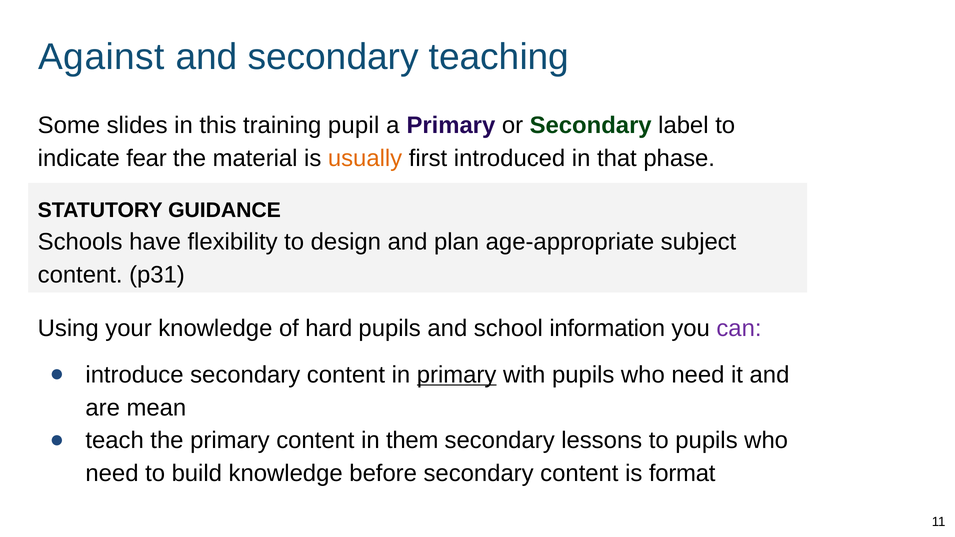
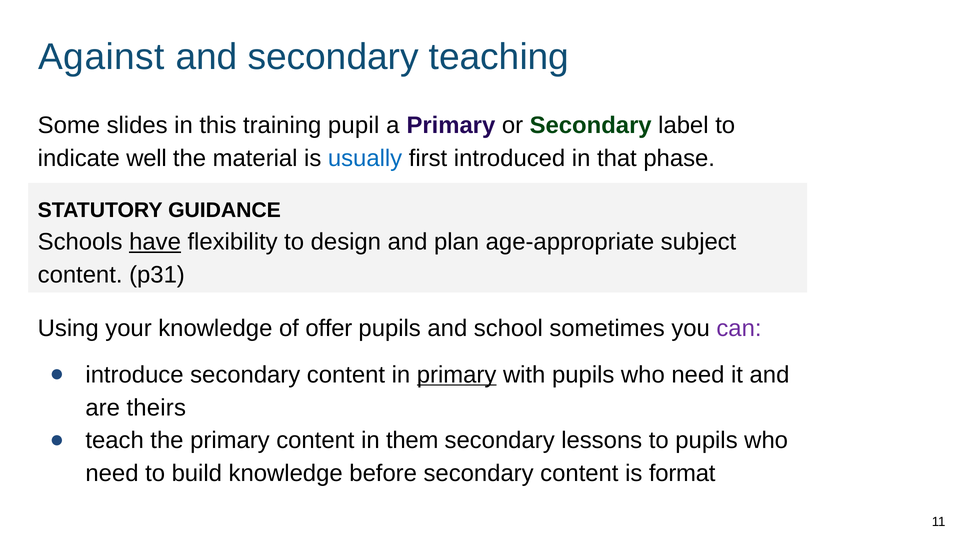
fear: fear -> well (147, 158)
usually colour: orange -> blue (365, 158)
have underline: none -> present (155, 242)
hard: hard -> offer (329, 329)
information: information -> sometimes (607, 329)
mean: mean -> theirs (156, 408)
